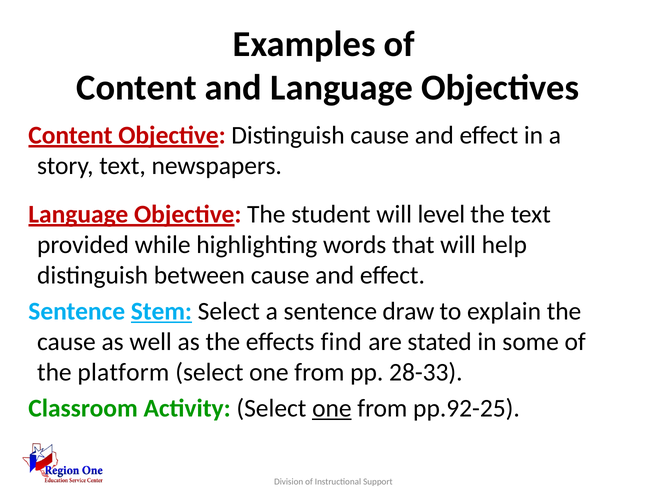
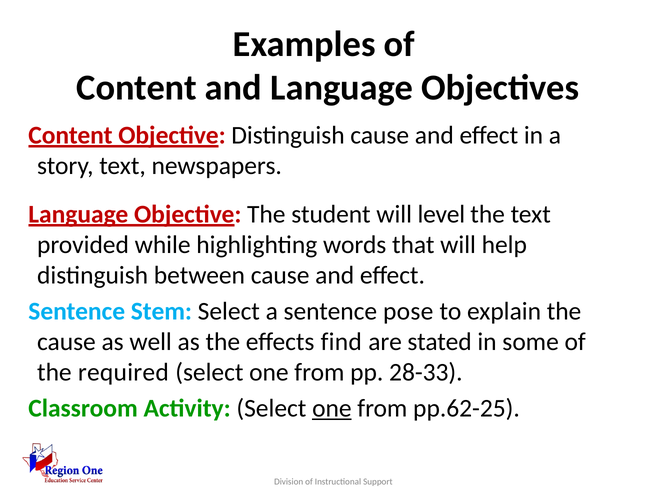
Stem underline: present -> none (161, 311)
draw: draw -> pose (408, 311)
platform: platform -> required (123, 373)
pp.92-25: pp.92-25 -> pp.62-25 (466, 408)
